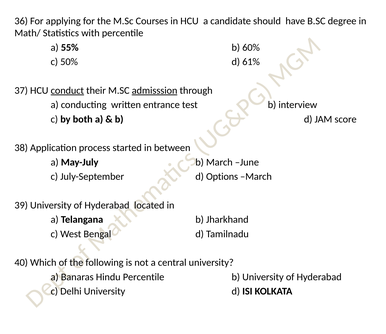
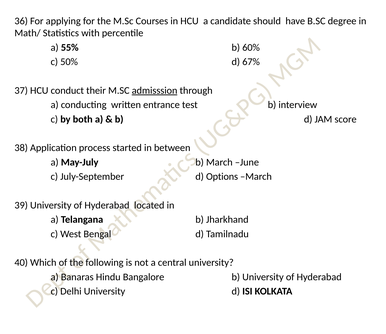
61%: 61% -> 67% (251, 62)
conduct underline: present -> none (67, 91)
Hindu Percentile: Percentile -> Bangalore (144, 277)
